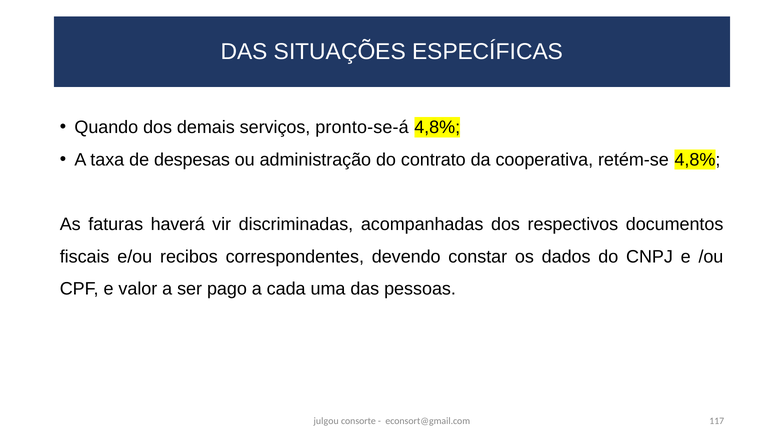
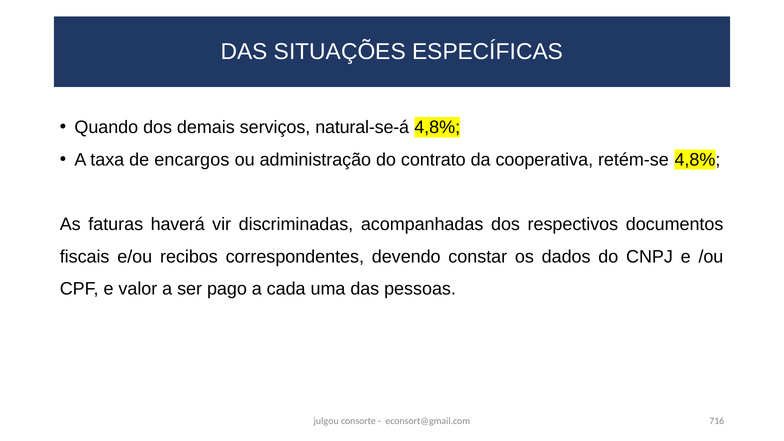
pronto-se-á: pronto-se-á -> natural-se-á (362, 127)
despesas: despesas -> encargos (192, 160)
117: 117 -> 716 (717, 421)
